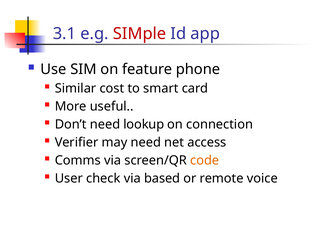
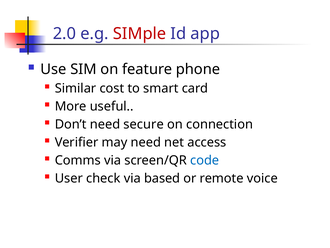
3.1: 3.1 -> 2.0 (64, 34)
lookup: lookup -> secure (144, 124)
code colour: orange -> blue (205, 160)
